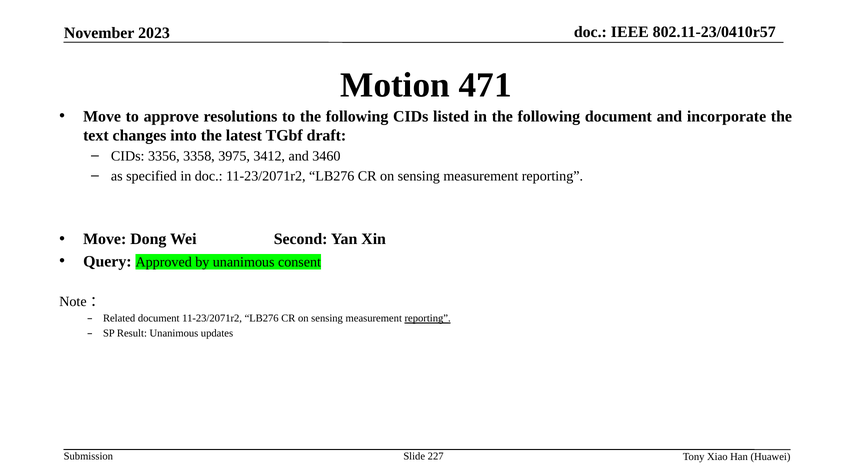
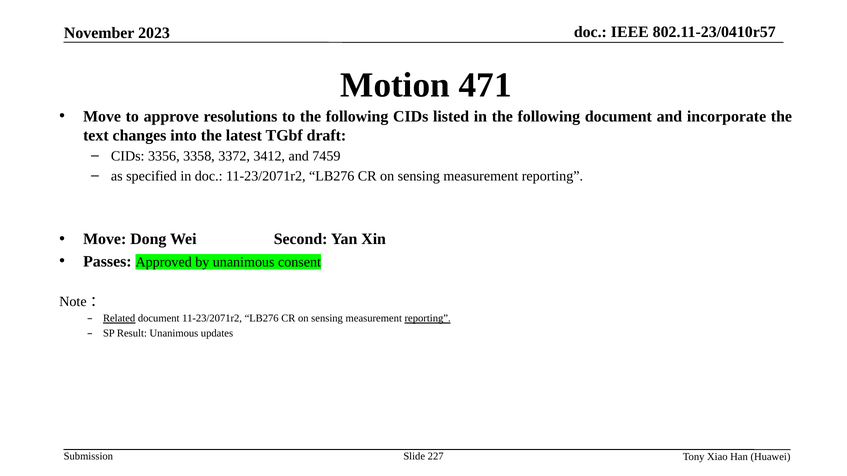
3975: 3975 -> 3372 (234, 156)
3460: 3460 -> 7459 (326, 156)
Query: Query -> Passes (107, 262)
Related underline: none -> present (119, 319)
